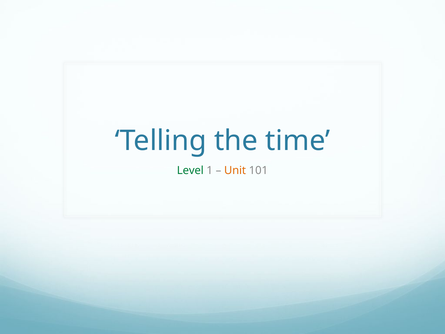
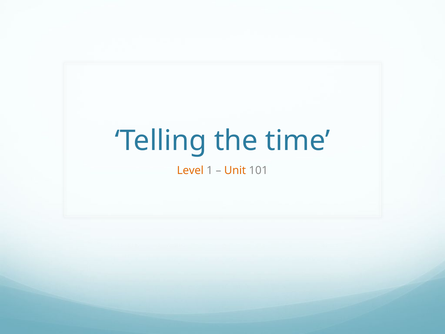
Level colour: green -> orange (190, 170)
